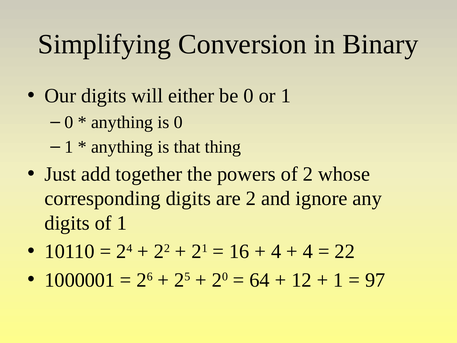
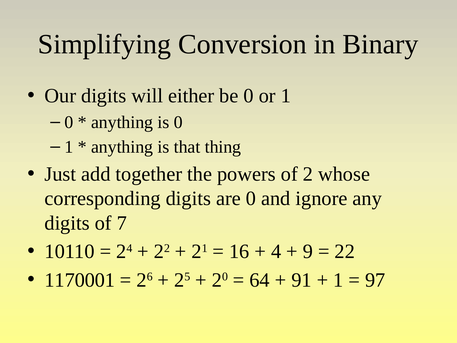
are 2: 2 -> 0 (251, 198)
of 1: 1 -> 7 (122, 223)
4: 4 -> 9 (308, 251)
1000001: 1000001 -> 1170001 (80, 280)
12: 12 -> 91 (302, 280)
